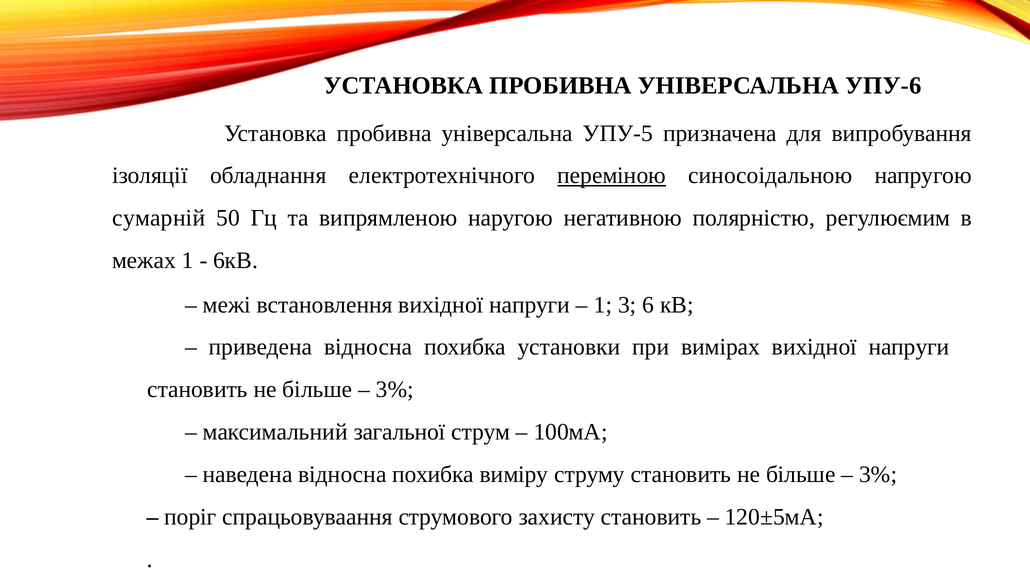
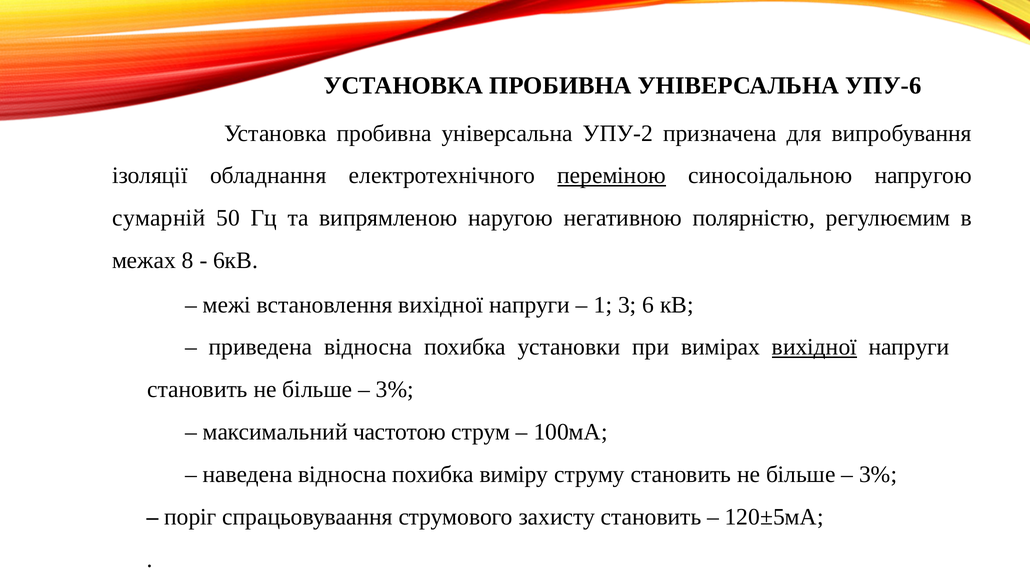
УПУ-5: УПУ-5 -> УПУ-2 (618, 133)
межах 1: 1 -> 8 (188, 261)
вихідної underline: none -> present (814, 347)
загальної: загальної -> частотою (400, 432)
